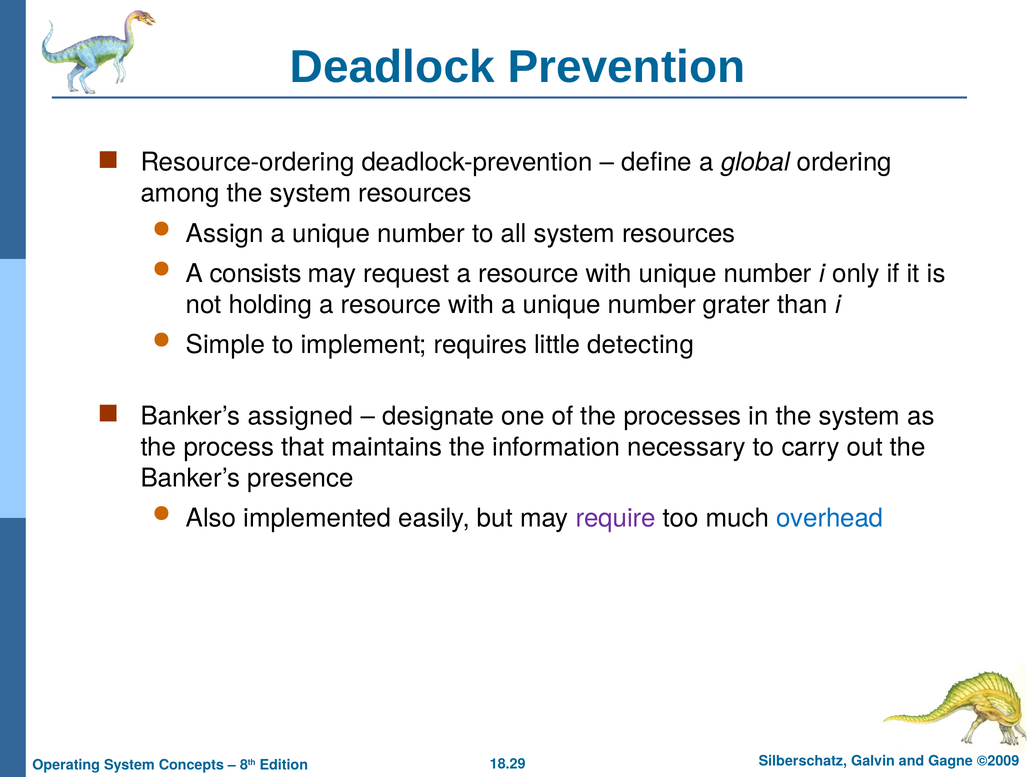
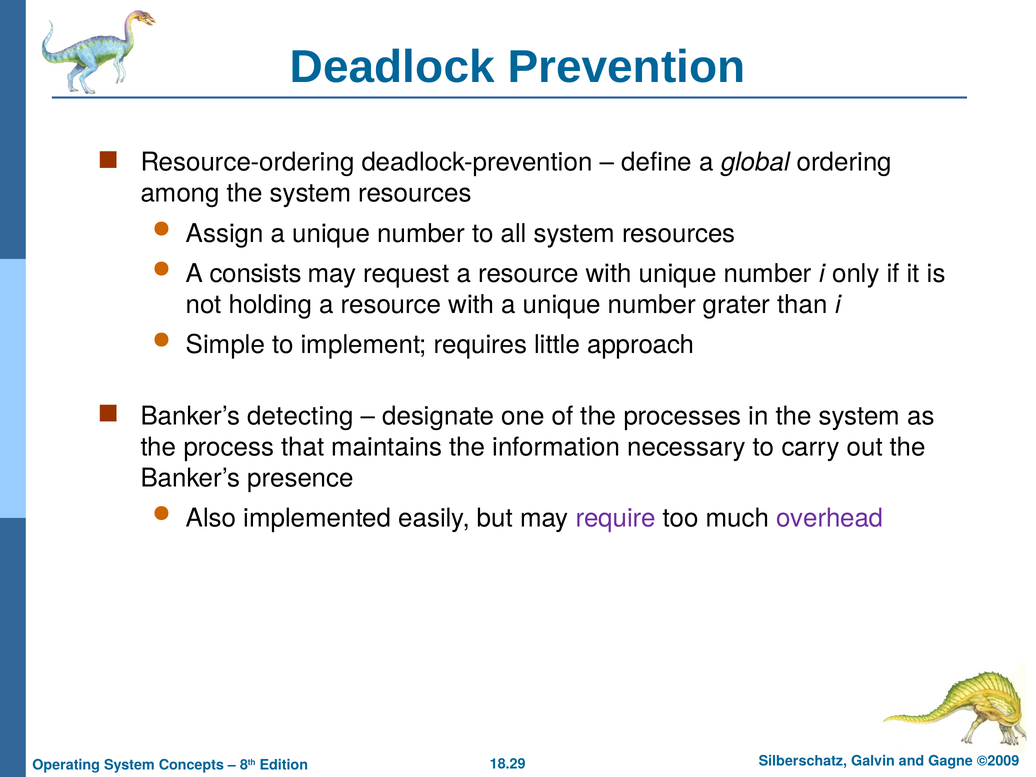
detecting: detecting -> approach (641, 345)
assigned: assigned -> detecting (300, 416)
overhead colour: blue -> purple (830, 518)
